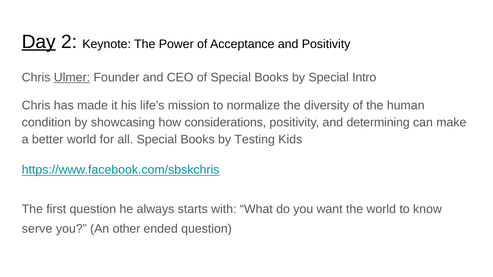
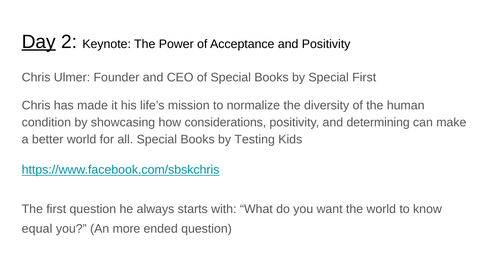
Ulmer underline: present -> none (72, 78)
Special Intro: Intro -> First (364, 78)
serve: serve -> equal (37, 229)
other: other -> more (126, 229)
